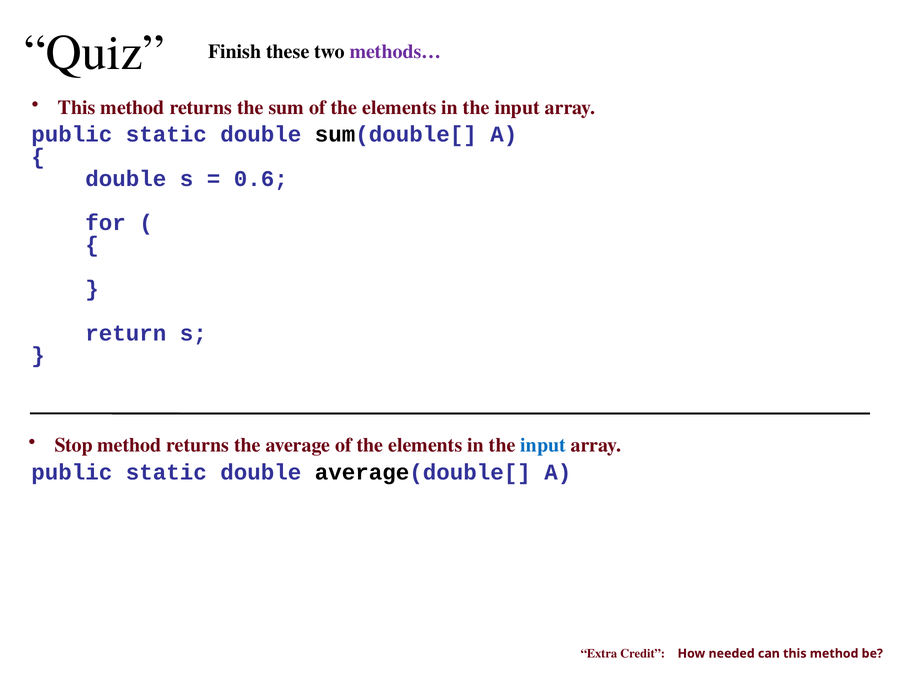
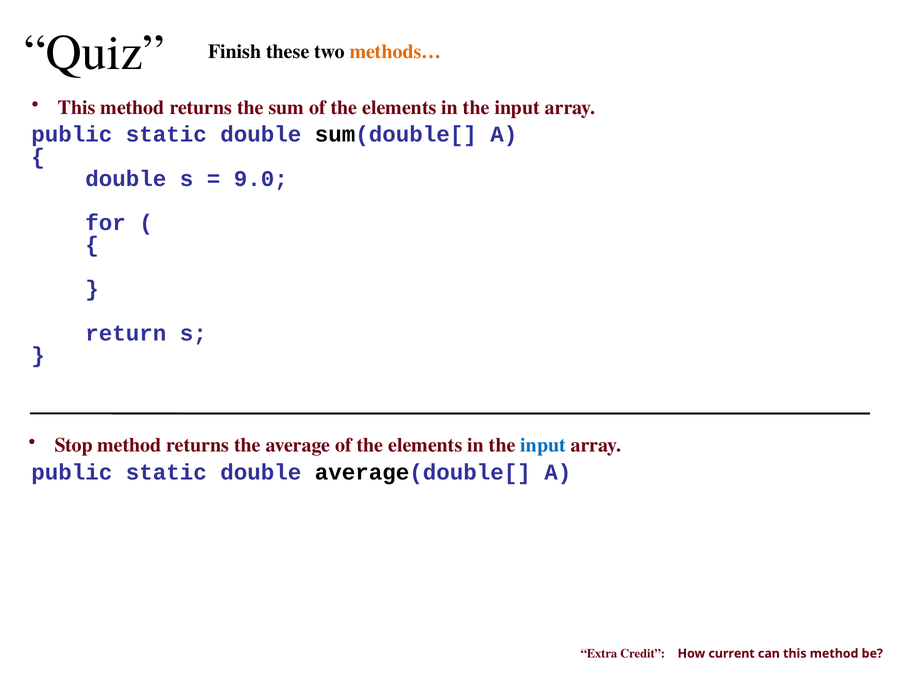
methods… colour: purple -> orange (395, 52)
0.6: 0.6 -> 9.0 (261, 179)
needed: needed -> current (732, 654)
